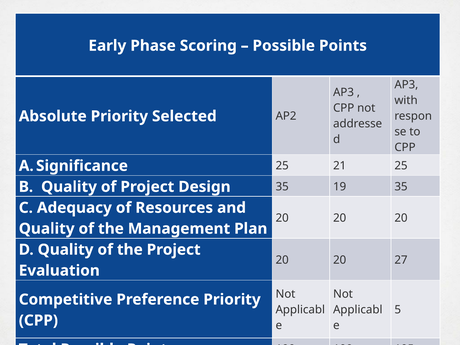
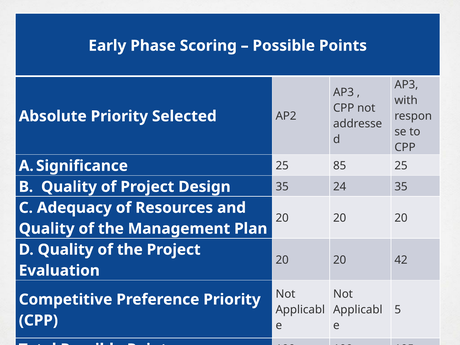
21: 21 -> 85 (340, 166)
19: 19 -> 24 (340, 187)
27: 27 -> 42 (401, 260)
